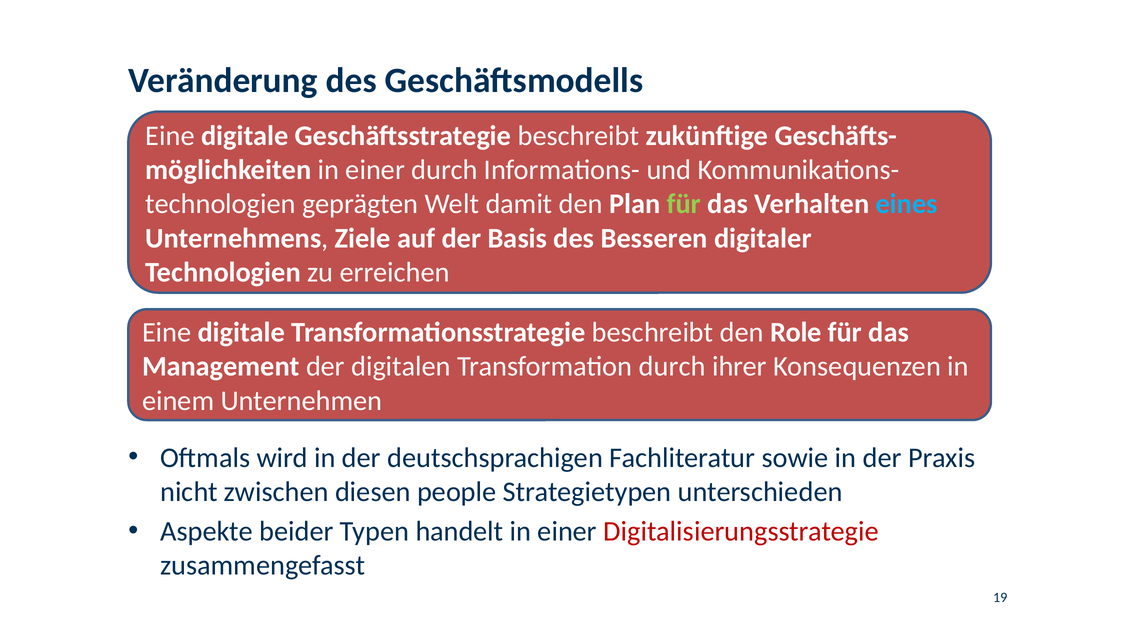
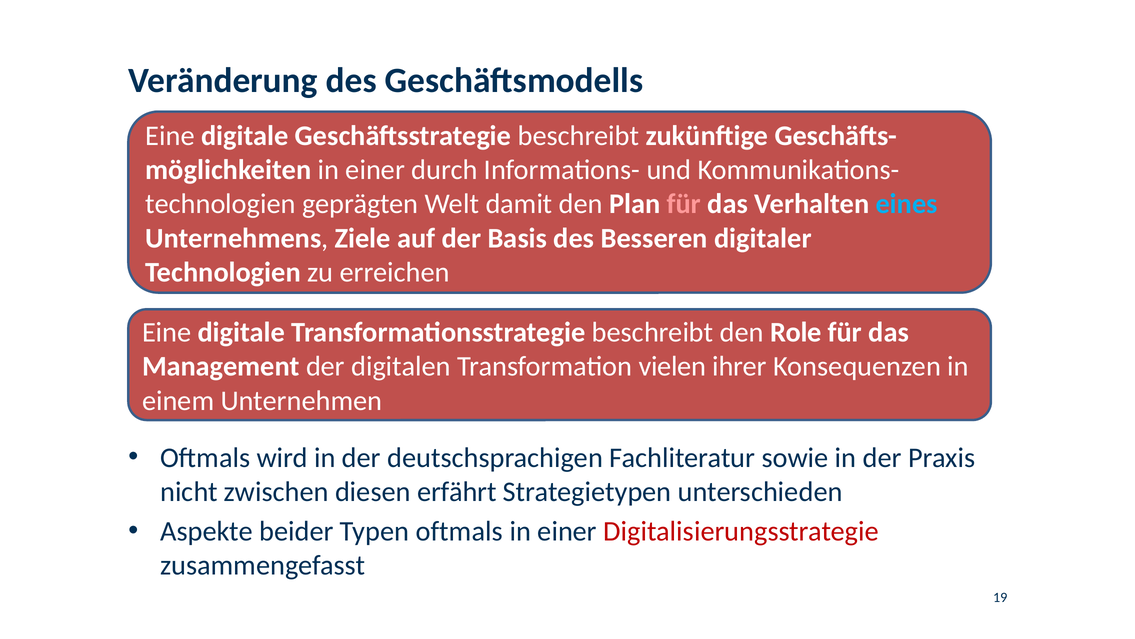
für colour: light green -> pink (684, 204)
Transformation durch: durch -> vielen (672, 366)
people: people -> erfährt (457, 491)
Typen handelt: handelt -> oftmals (459, 531)
